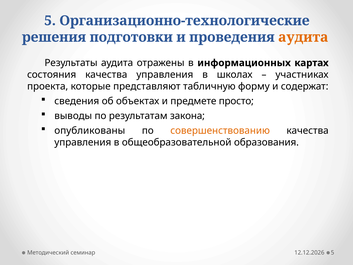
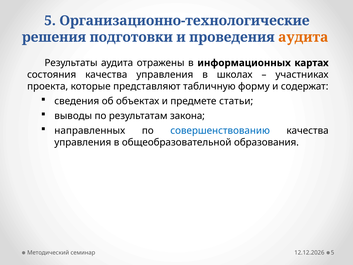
просто: просто -> статьи (236, 101)
опубликованы: опубликованы -> направленных (90, 131)
совершенствованию colour: orange -> blue (220, 131)
